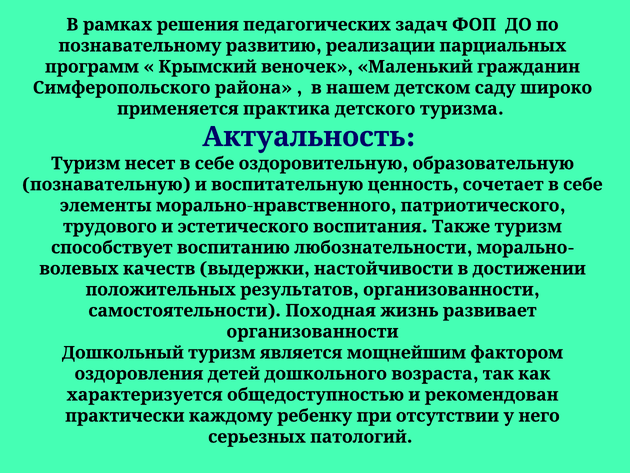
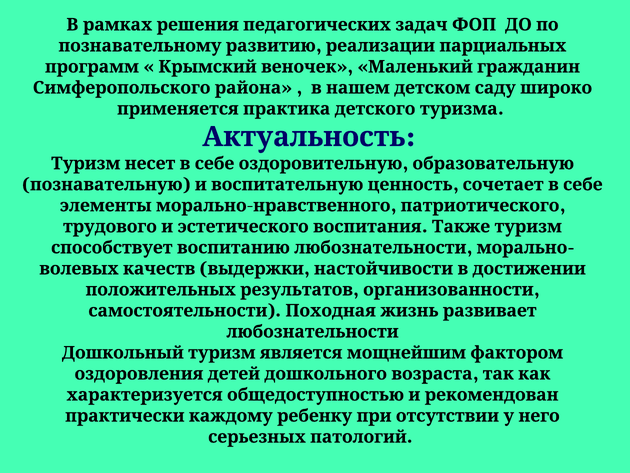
организованности: организованности -> любознательности (313, 331)
